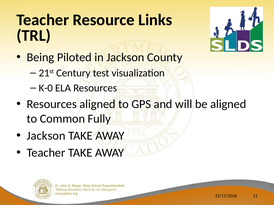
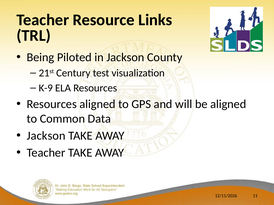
K-0: K-0 -> K-9 (46, 88)
Fully: Fully -> Data (99, 119)
